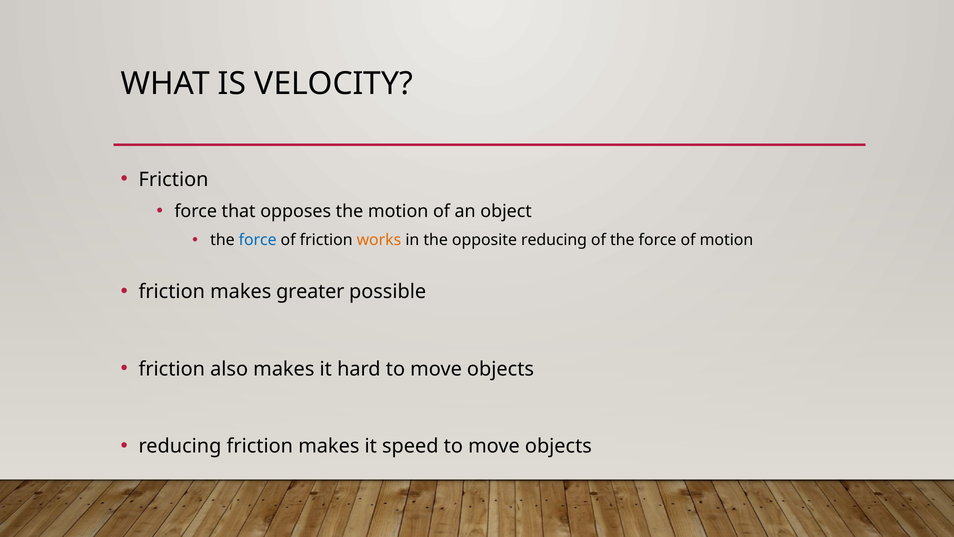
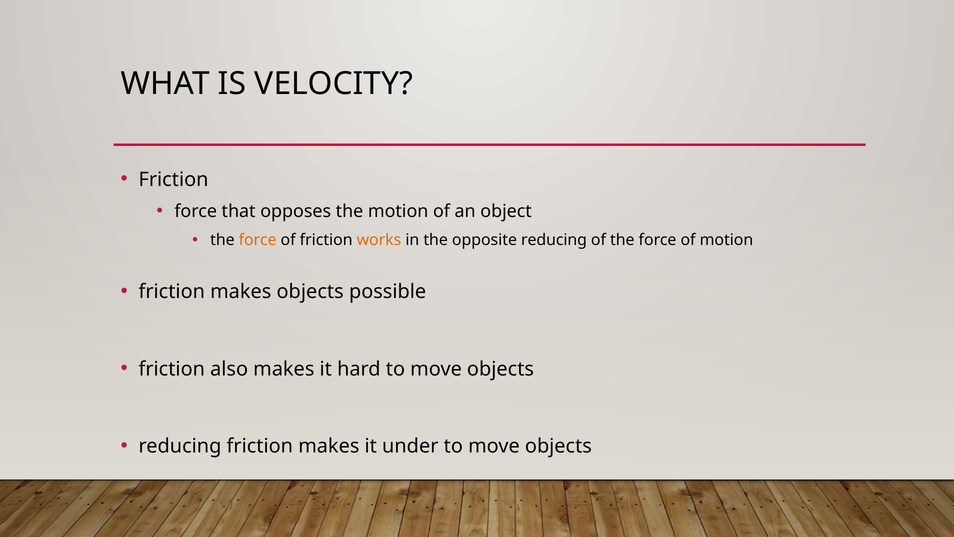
force colour: blue -> orange (258, 240)
makes greater: greater -> objects (310, 292)
speed: speed -> under (410, 446)
